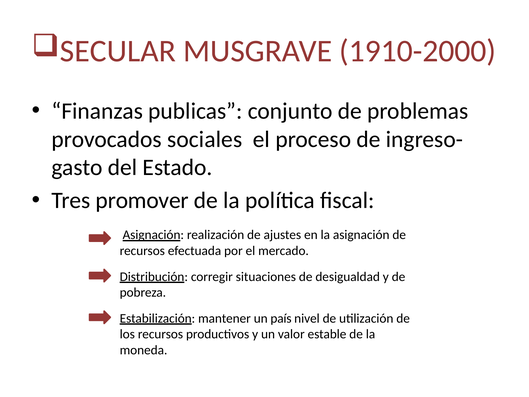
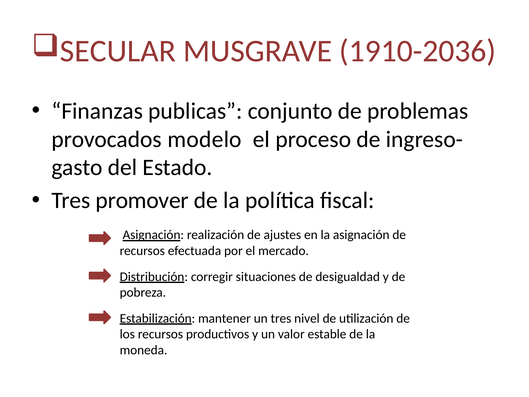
1910-2000: 1910-2000 -> 1910-2036 (418, 51)
sociales: sociales -> modelo (205, 139)
un país: país -> tres (281, 318)
